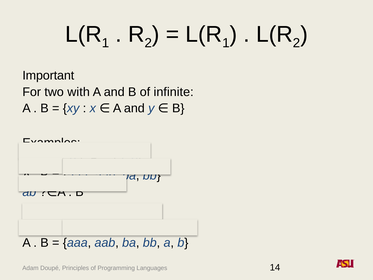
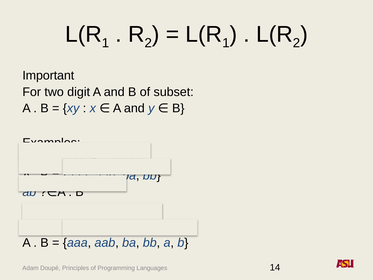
with: with -> digit (79, 92)
infinite: infinite -> subset (174, 92)
